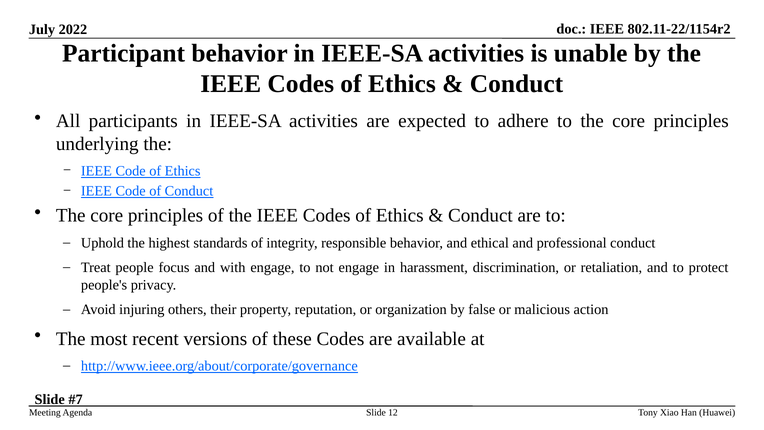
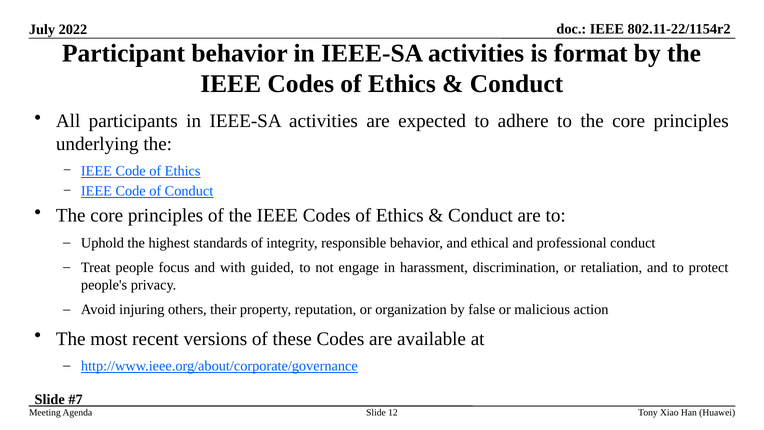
unable: unable -> format (591, 53)
with engage: engage -> guided (272, 267)
